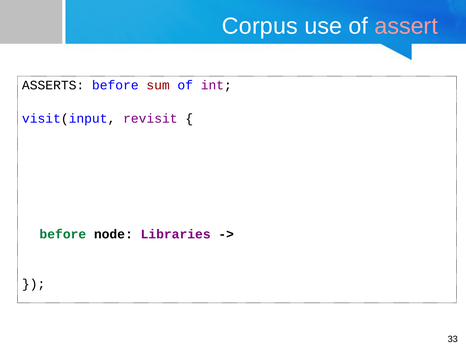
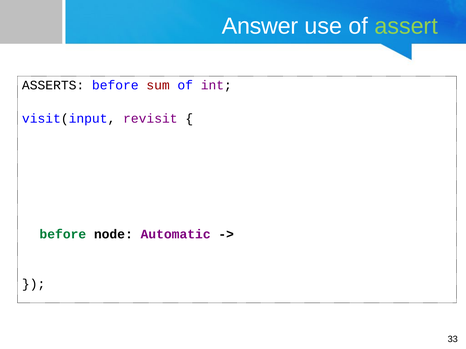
Corpus: Corpus -> Answer (260, 26)
assert colour: pink -> light green (406, 26)
Libraries: Libraries -> Automatic (176, 235)
